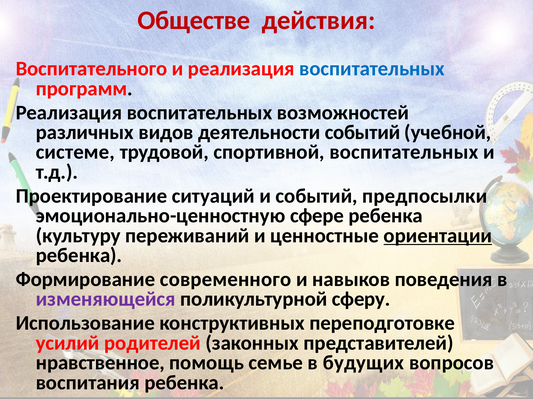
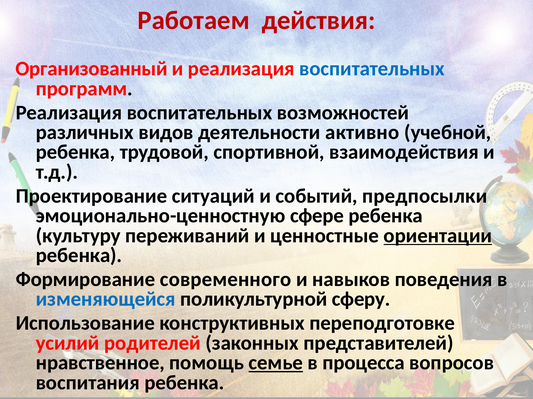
Обществе: Обществе -> Работаем (194, 20)
Воспитательного: Воспитательного -> Организованный (92, 69)
деятельности событий: событий -> активно (362, 133)
системе: системе -> ребенка (75, 152)
спортивной воспитательных: воспитательных -> взаимодействия (404, 152)
изменяющейся colour: purple -> blue (106, 300)
семье underline: none -> present (276, 363)
будущих: будущих -> процесса (364, 363)
